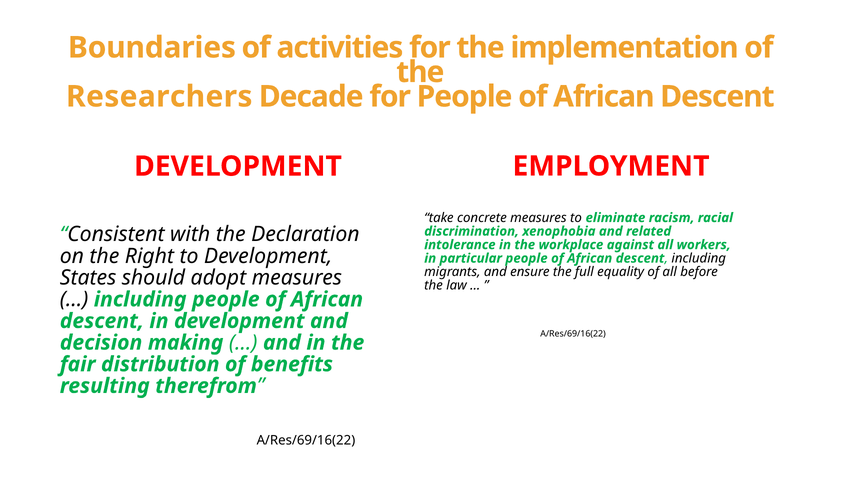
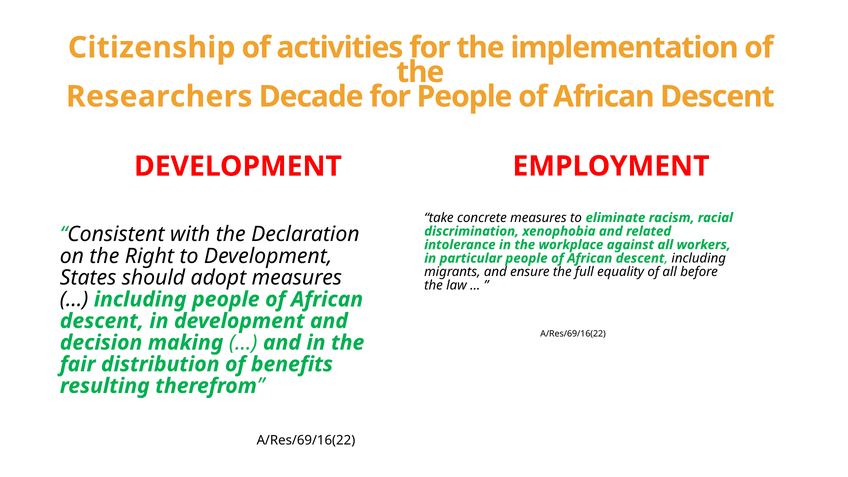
Boundaries: Boundaries -> Citizenship (152, 48)
